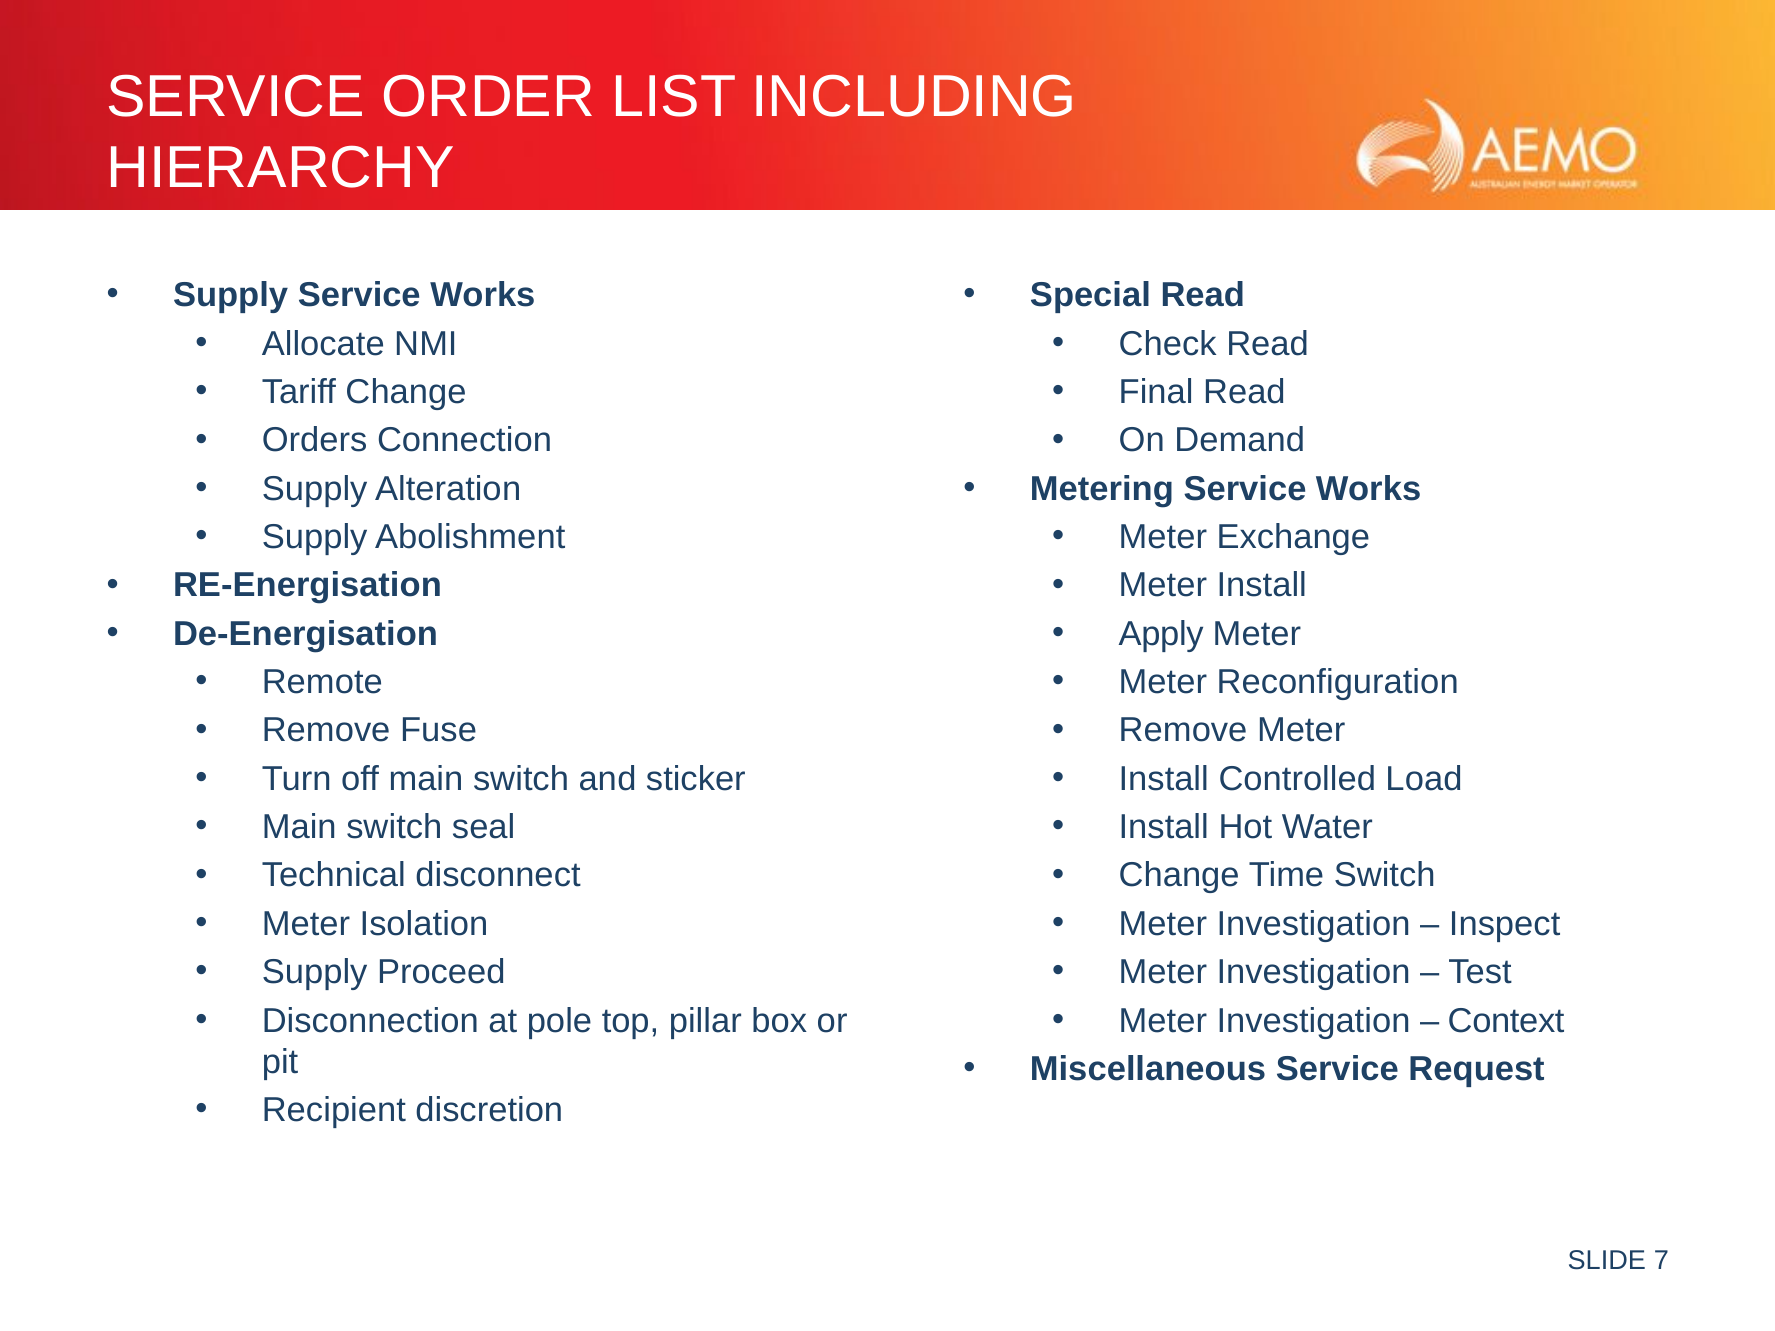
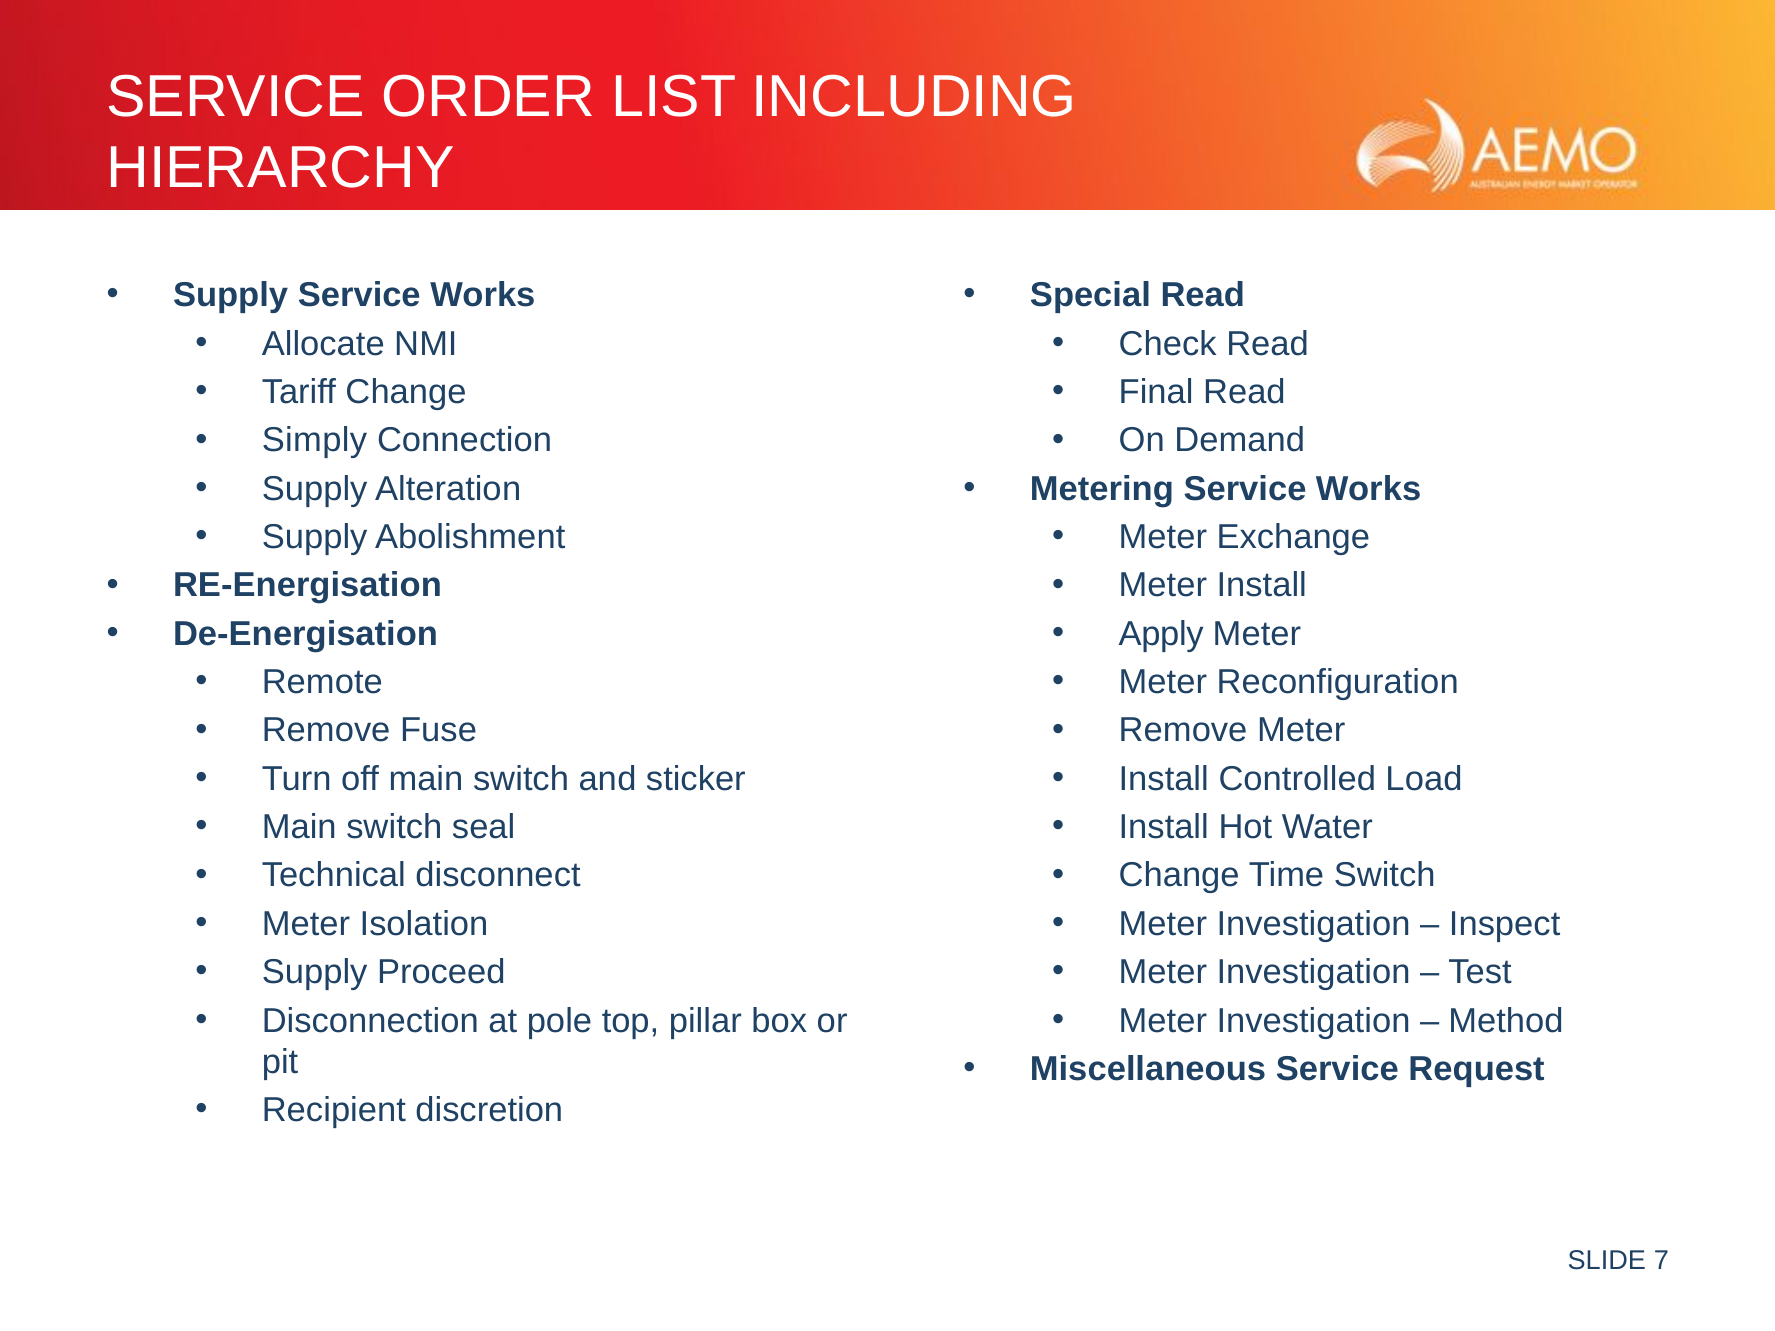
Orders: Orders -> Simply (314, 441)
Context: Context -> Method (1506, 1021)
